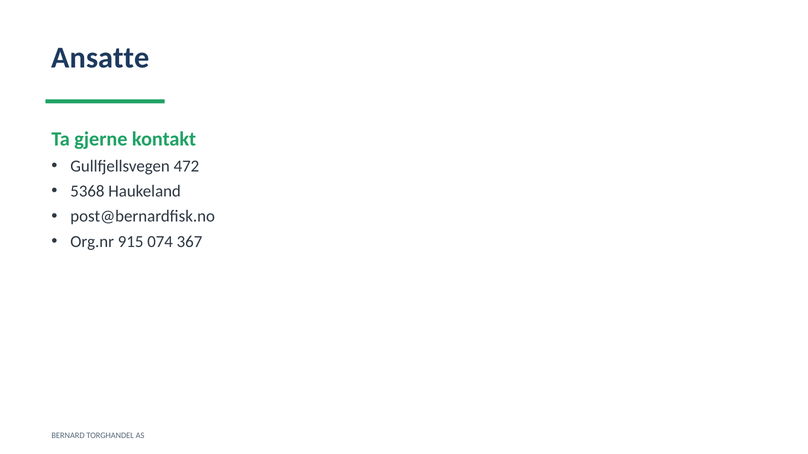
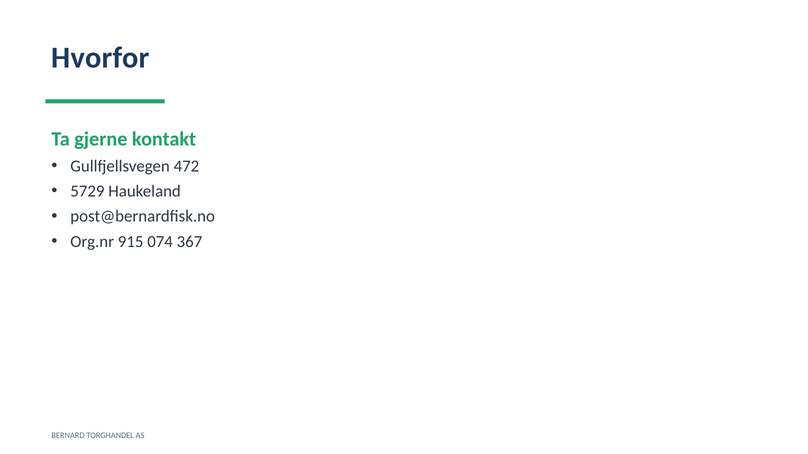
Ansatte: Ansatte -> Hvorfor (100, 58)
5368: 5368 -> 5729 (87, 191)
